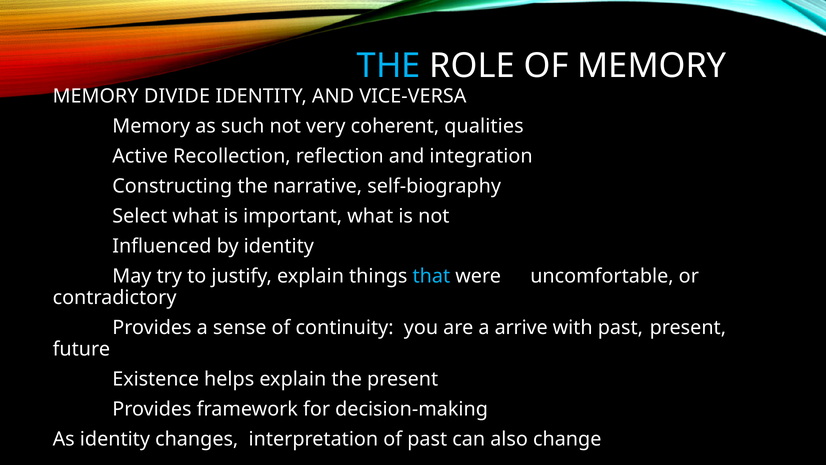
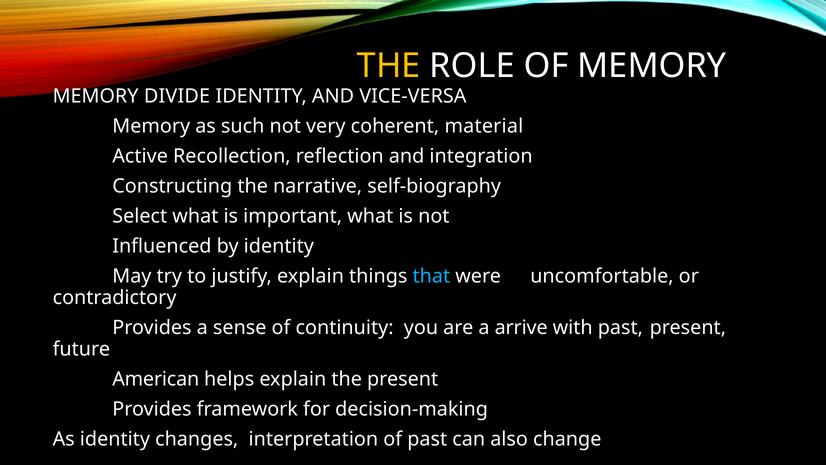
THE colour: light blue -> yellow (389, 66)
qualities: qualities -> material (484, 126)
Existence: Existence -> American (156, 379)
